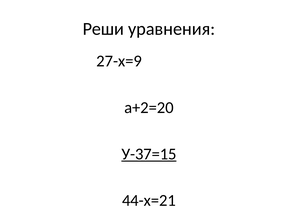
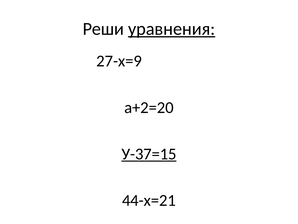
уравнения underline: none -> present (172, 29)
